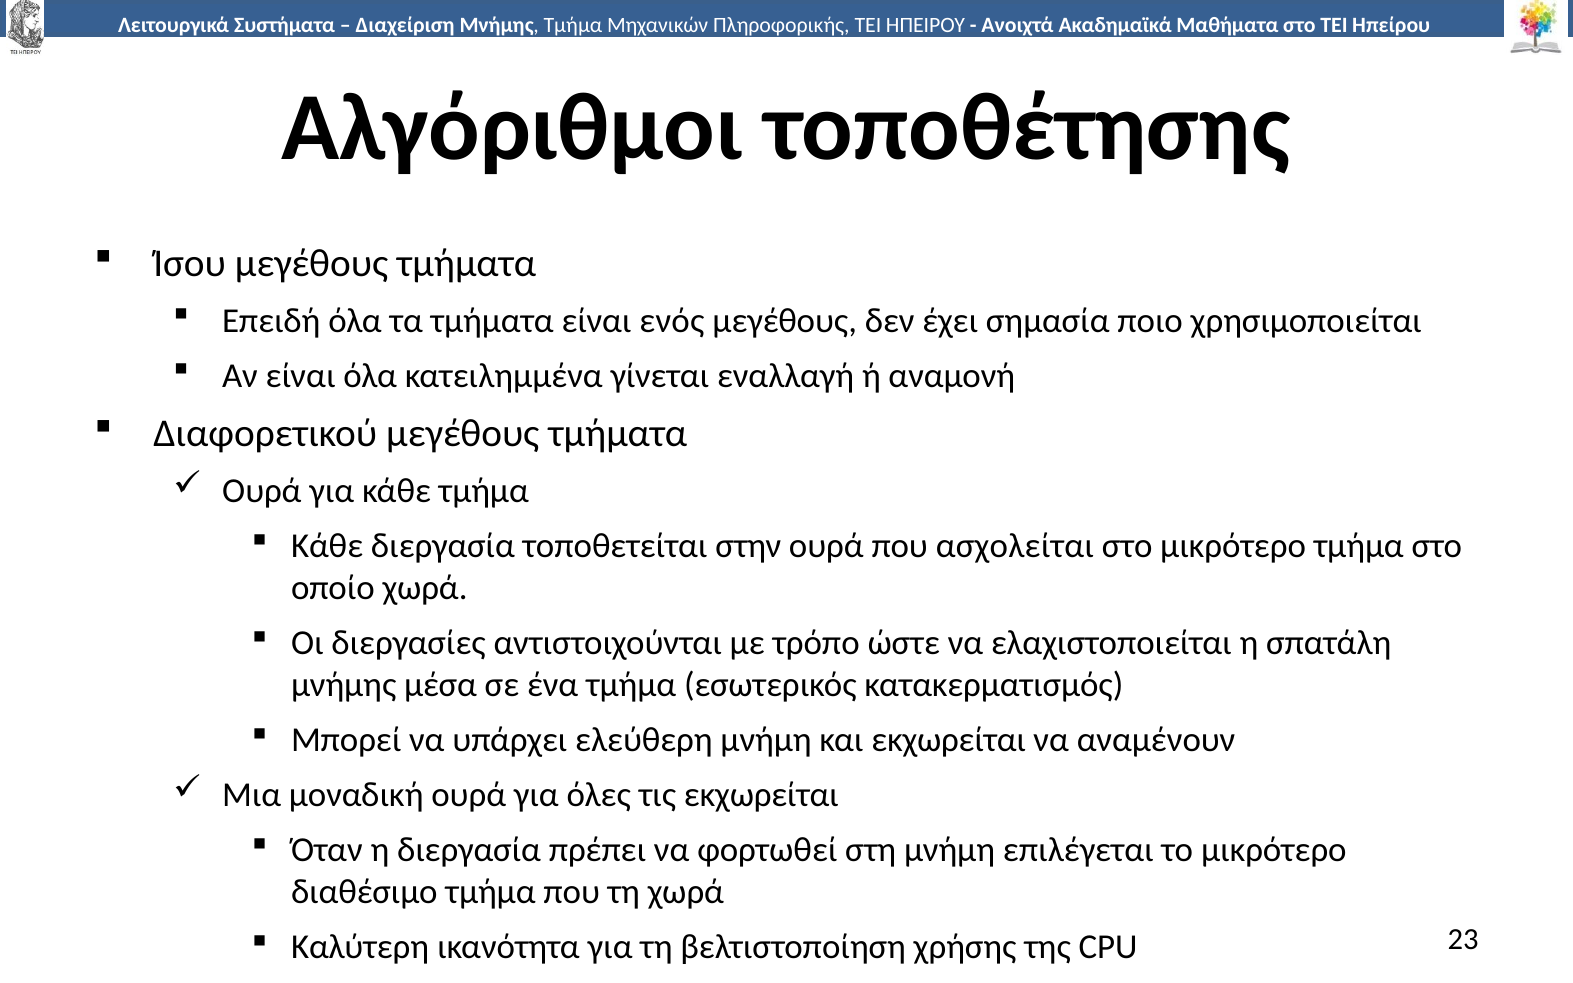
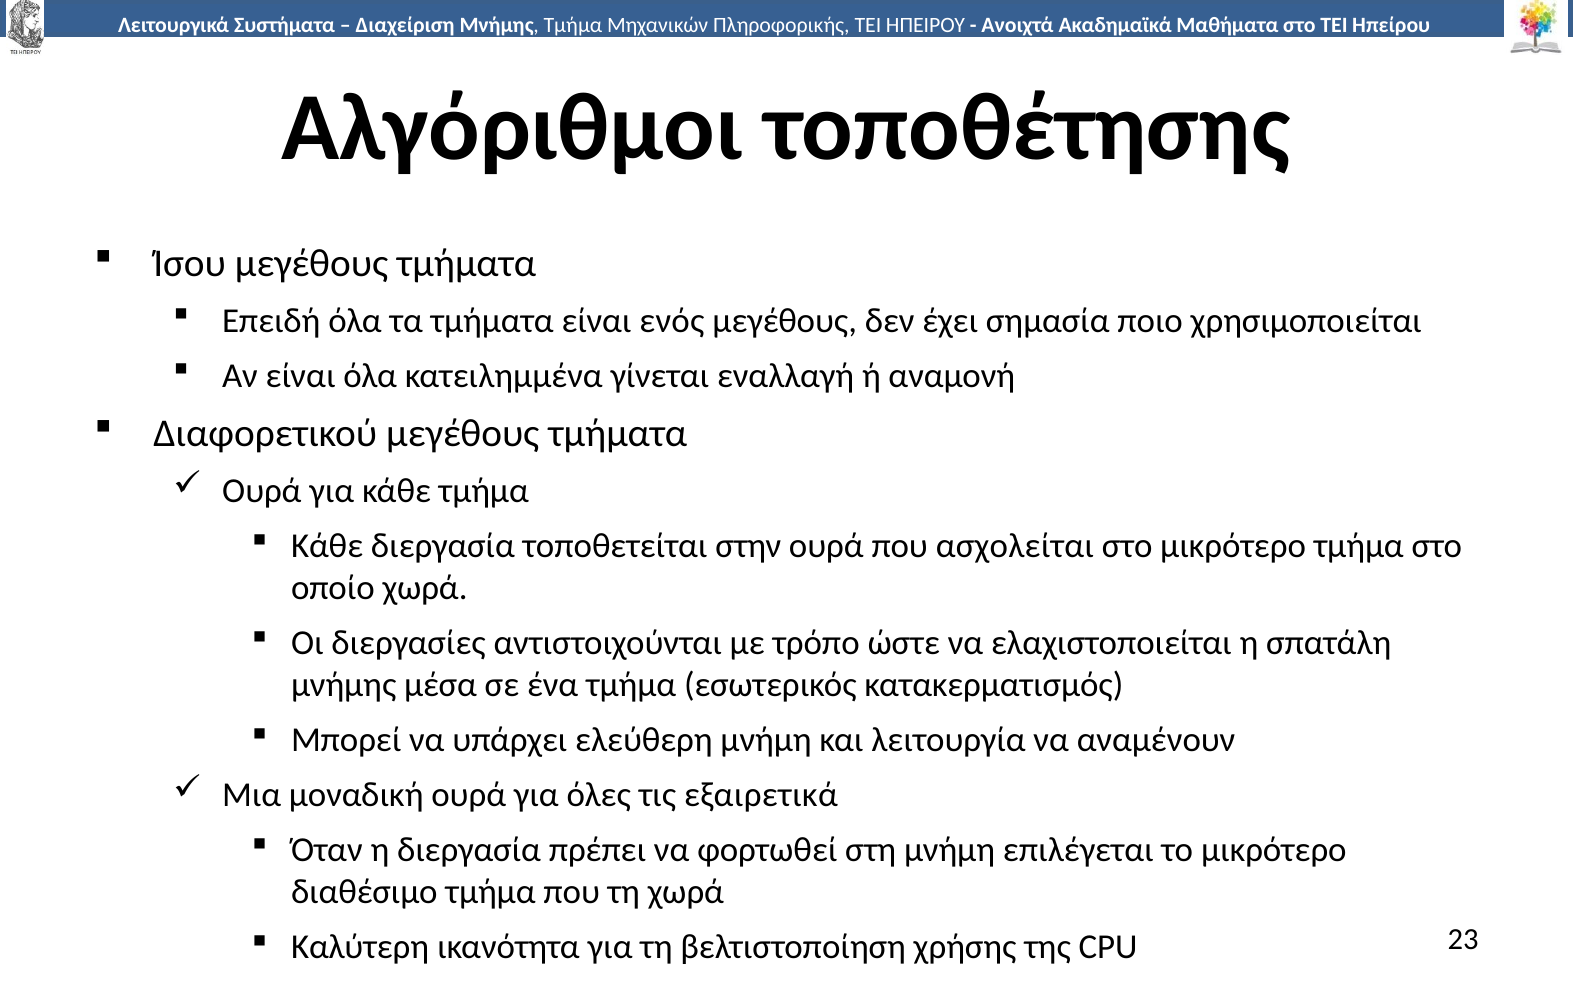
και εκχωρείται: εκχωρείται -> λειτουργία (949, 740)
τις εκχωρείται: εκχωρείται -> εξαιρετικά (761, 795)
